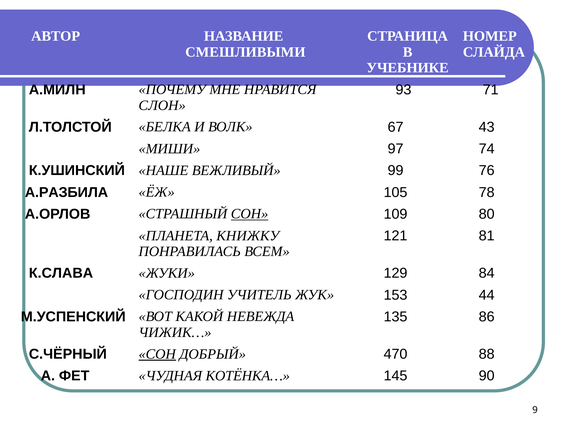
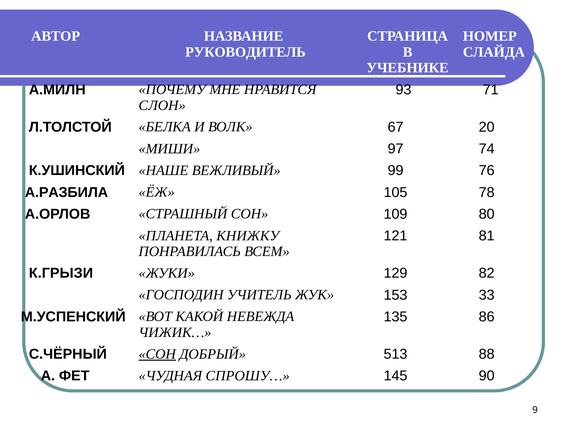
СМЕШЛИВЫМИ: СМЕШЛИВЫМИ -> РУКОВОДИТЕЛЬ (245, 52)
43: 43 -> 20 (487, 127)
СОН underline: present -> none (250, 214)
К.СЛАВА: К.СЛАВА -> К.ГРЫЗИ (61, 273)
84: 84 -> 82 (487, 273)
44: 44 -> 33 (487, 295)
470: 470 -> 513 (396, 354)
КОТЁНКА…: КОТЁНКА… -> СПРОШУ… (248, 376)
